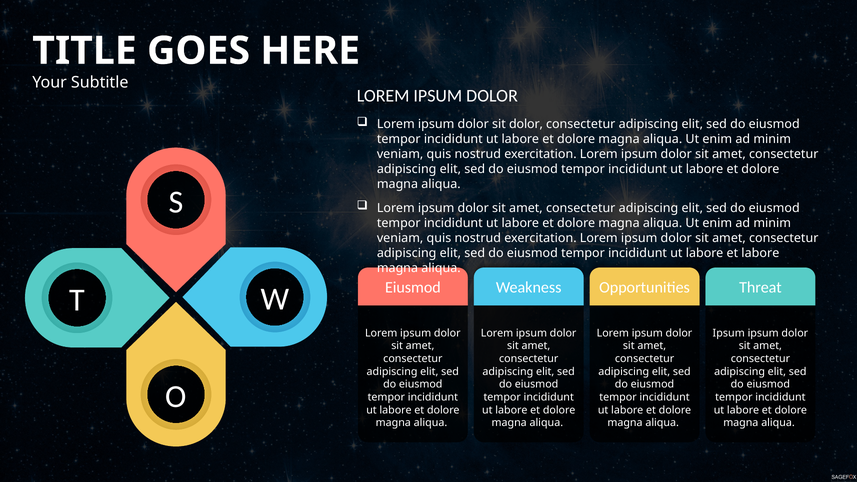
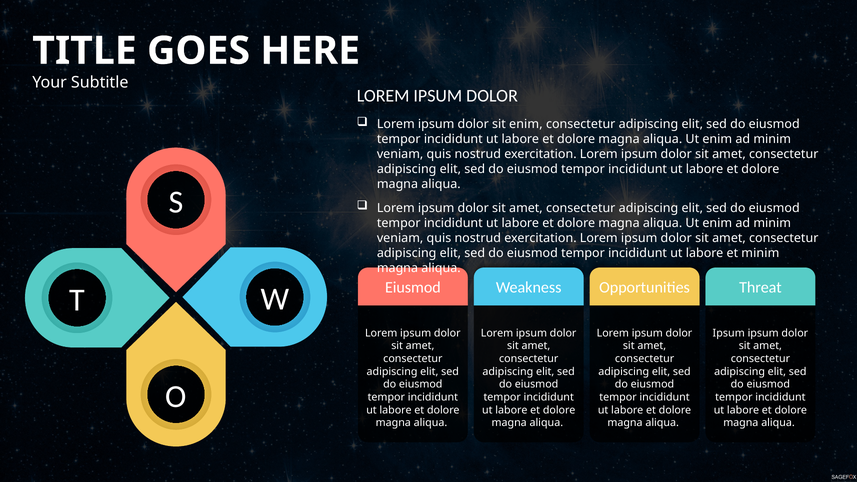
sit dolor: dolor -> enim (526, 124)
et labore: labore -> minim (760, 253)
